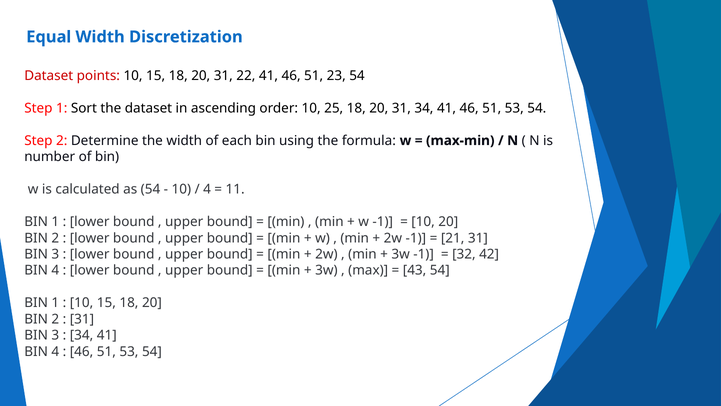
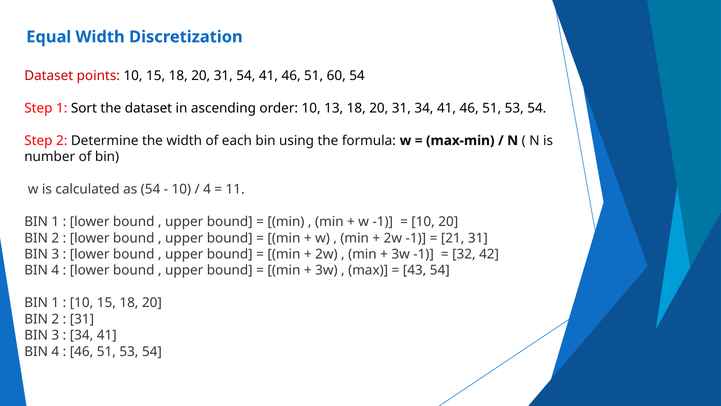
31 22: 22 -> 54 (246, 76)
23: 23 -> 60 (336, 76)
25: 25 -> 13 (334, 108)
